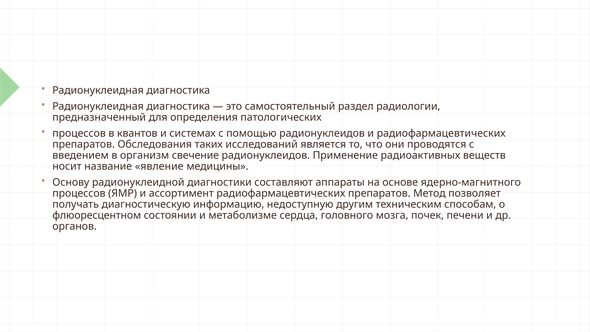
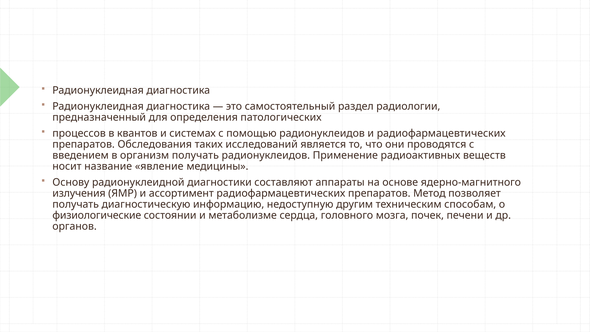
организм свечение: свечение -> получать (195, 155)
процессов: процессов -> излучения (79, 193)
флюоресцентном: флюоресцентном -> физиологические (97, 215)
